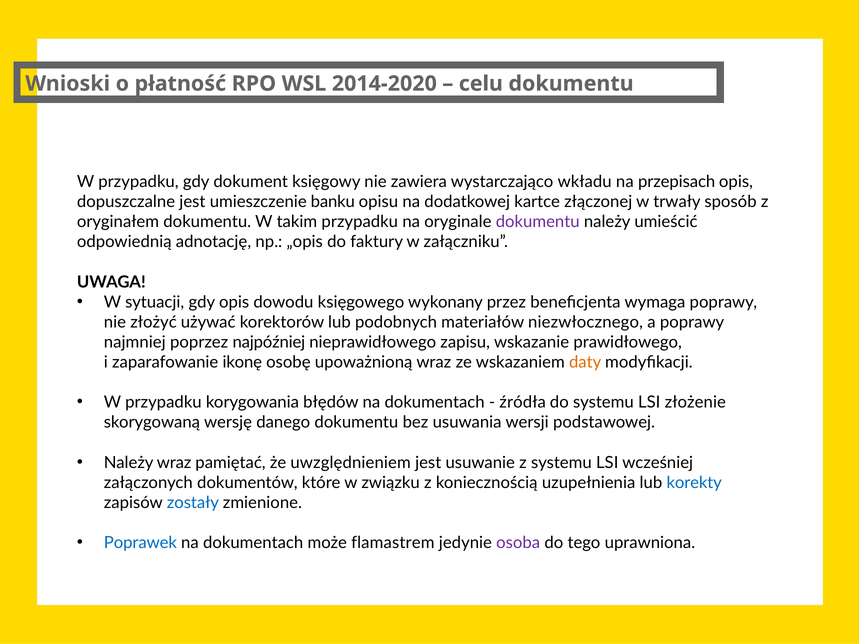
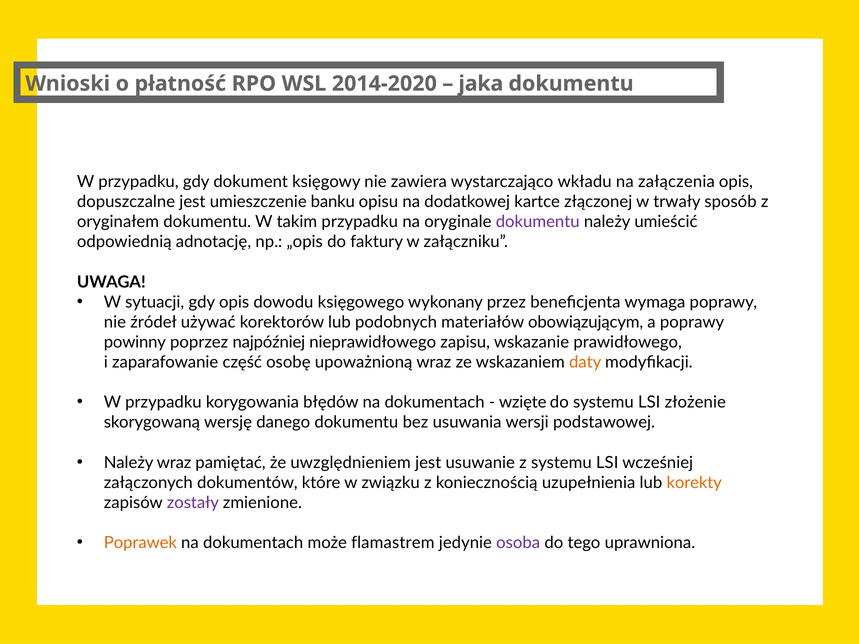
celu: celu -> jaka (481, 84)
przepisach: przepisach -> załączenia (676, 182)
złożyć: złożyć -> źródeł (154, 322)
niezwłocznego: niezwłocznego -> obowiązującym (586, 322)
najmniej: najmniej -> powinny (135, 342)
ikonę: ikonę -> część (242, 362)
źródła: źródła -> wzięte (523, 403)
korekty colour: blue -> orange (694, 483)
zostały colour: blue -> purple (193, 503)
Poprawek colour: blue -> orange (140, 543)
